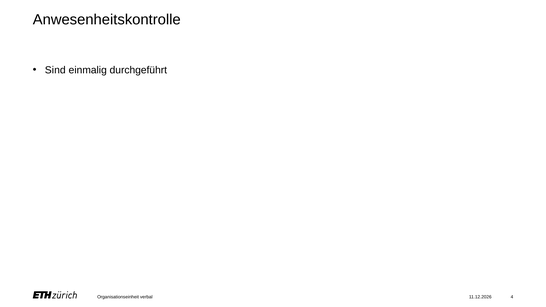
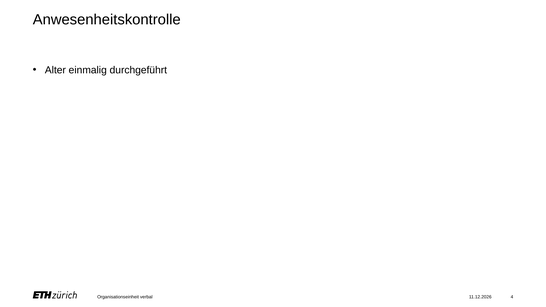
Sind: Sind -> Alter (55, 70)
